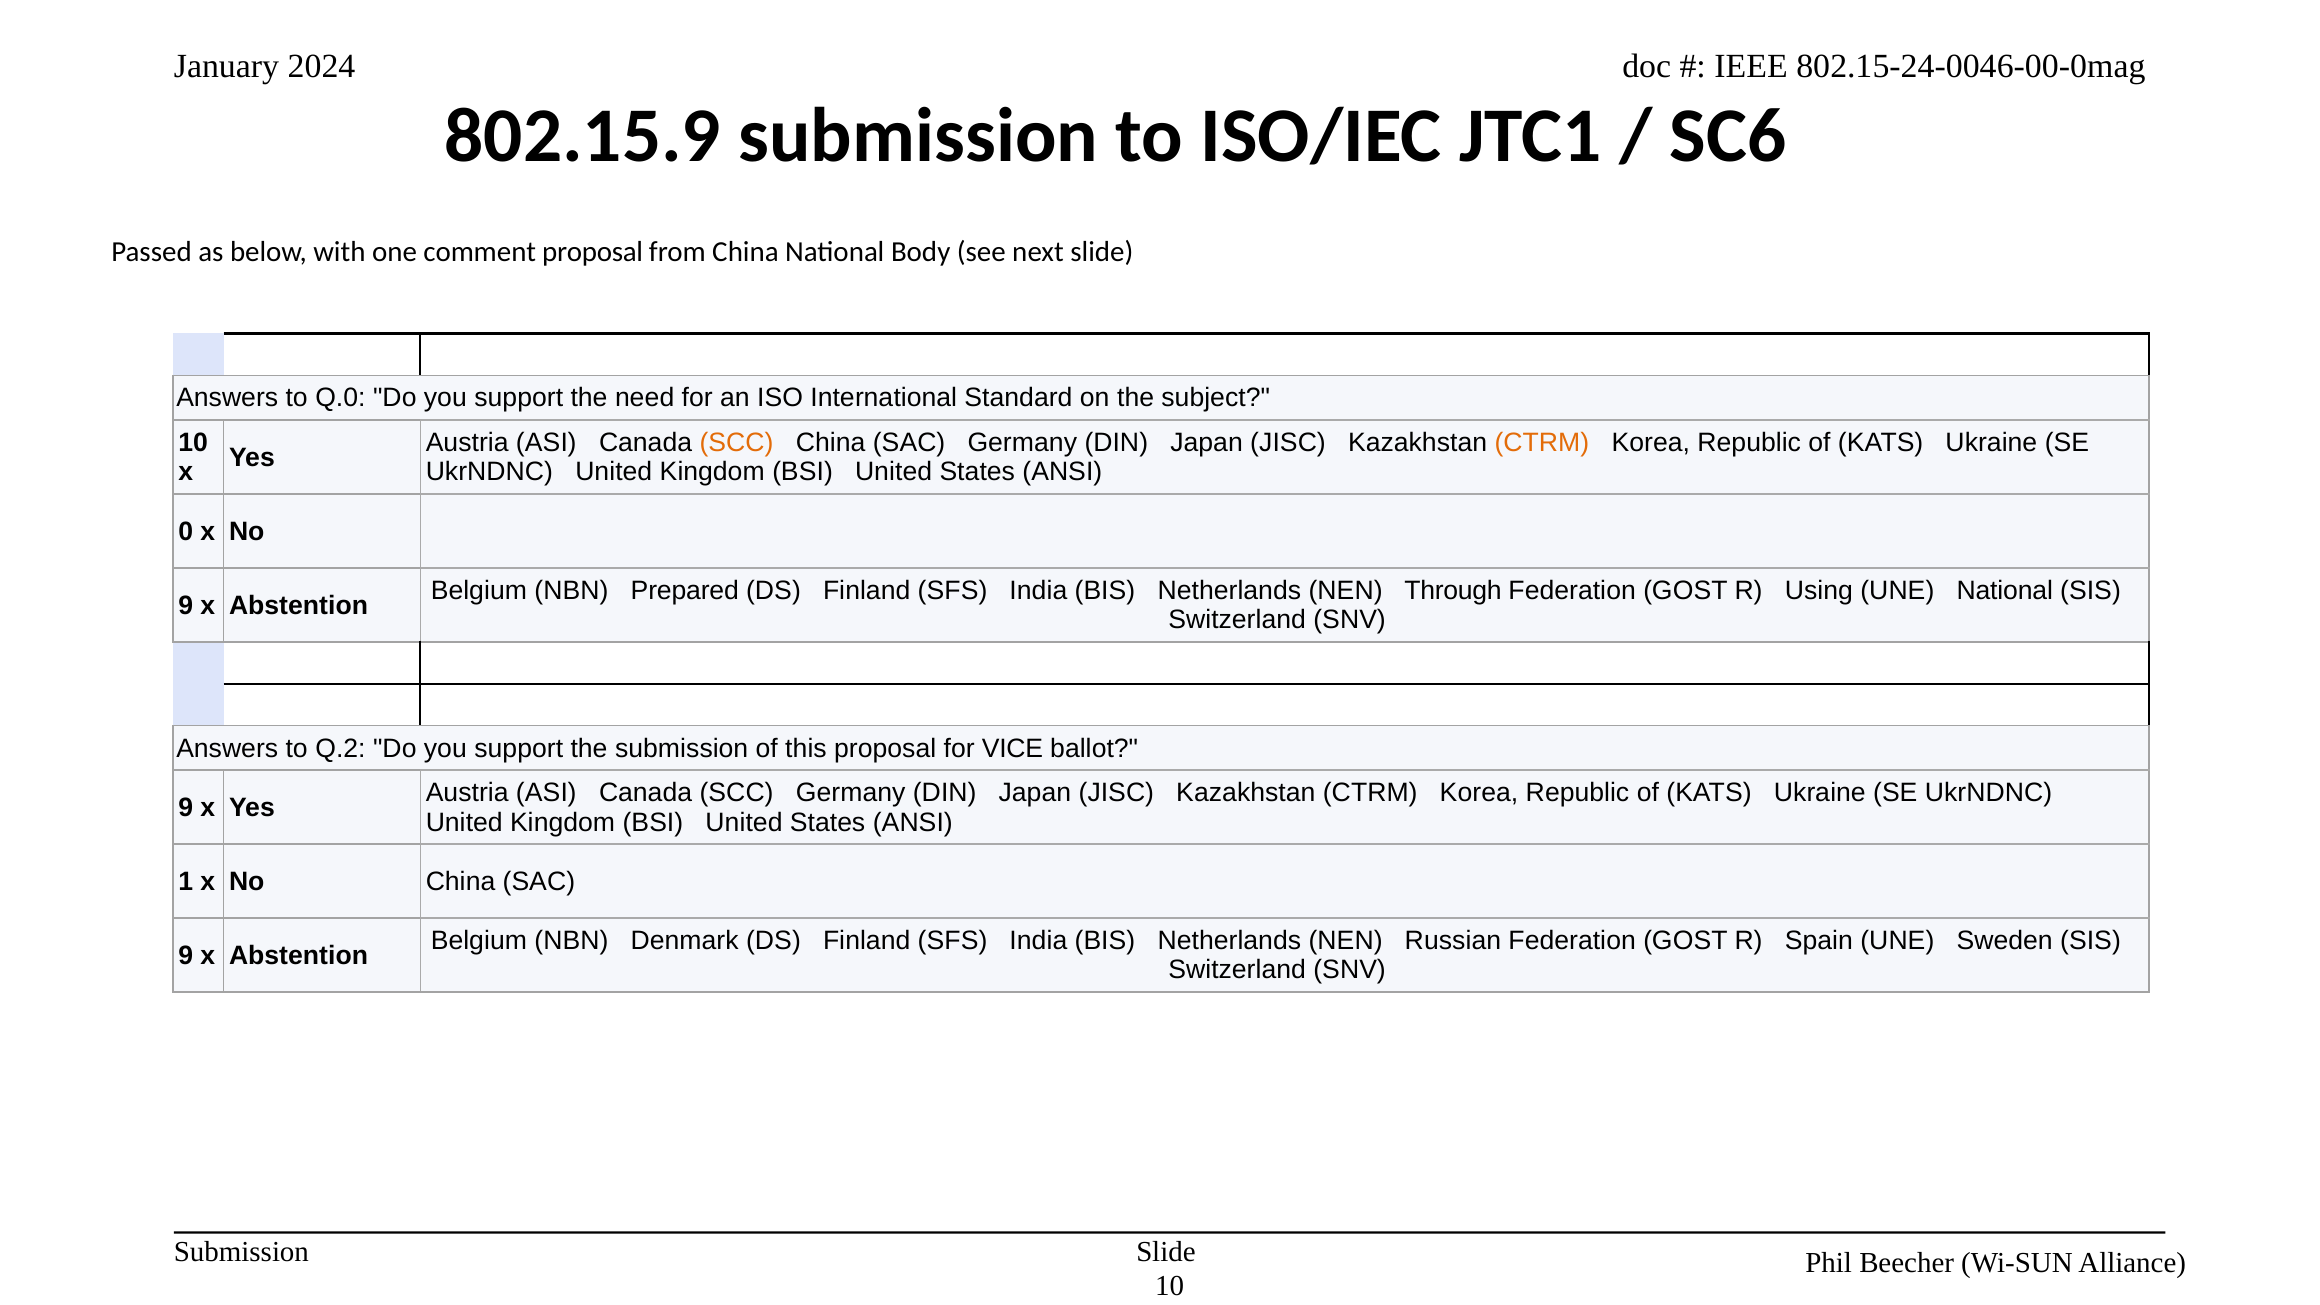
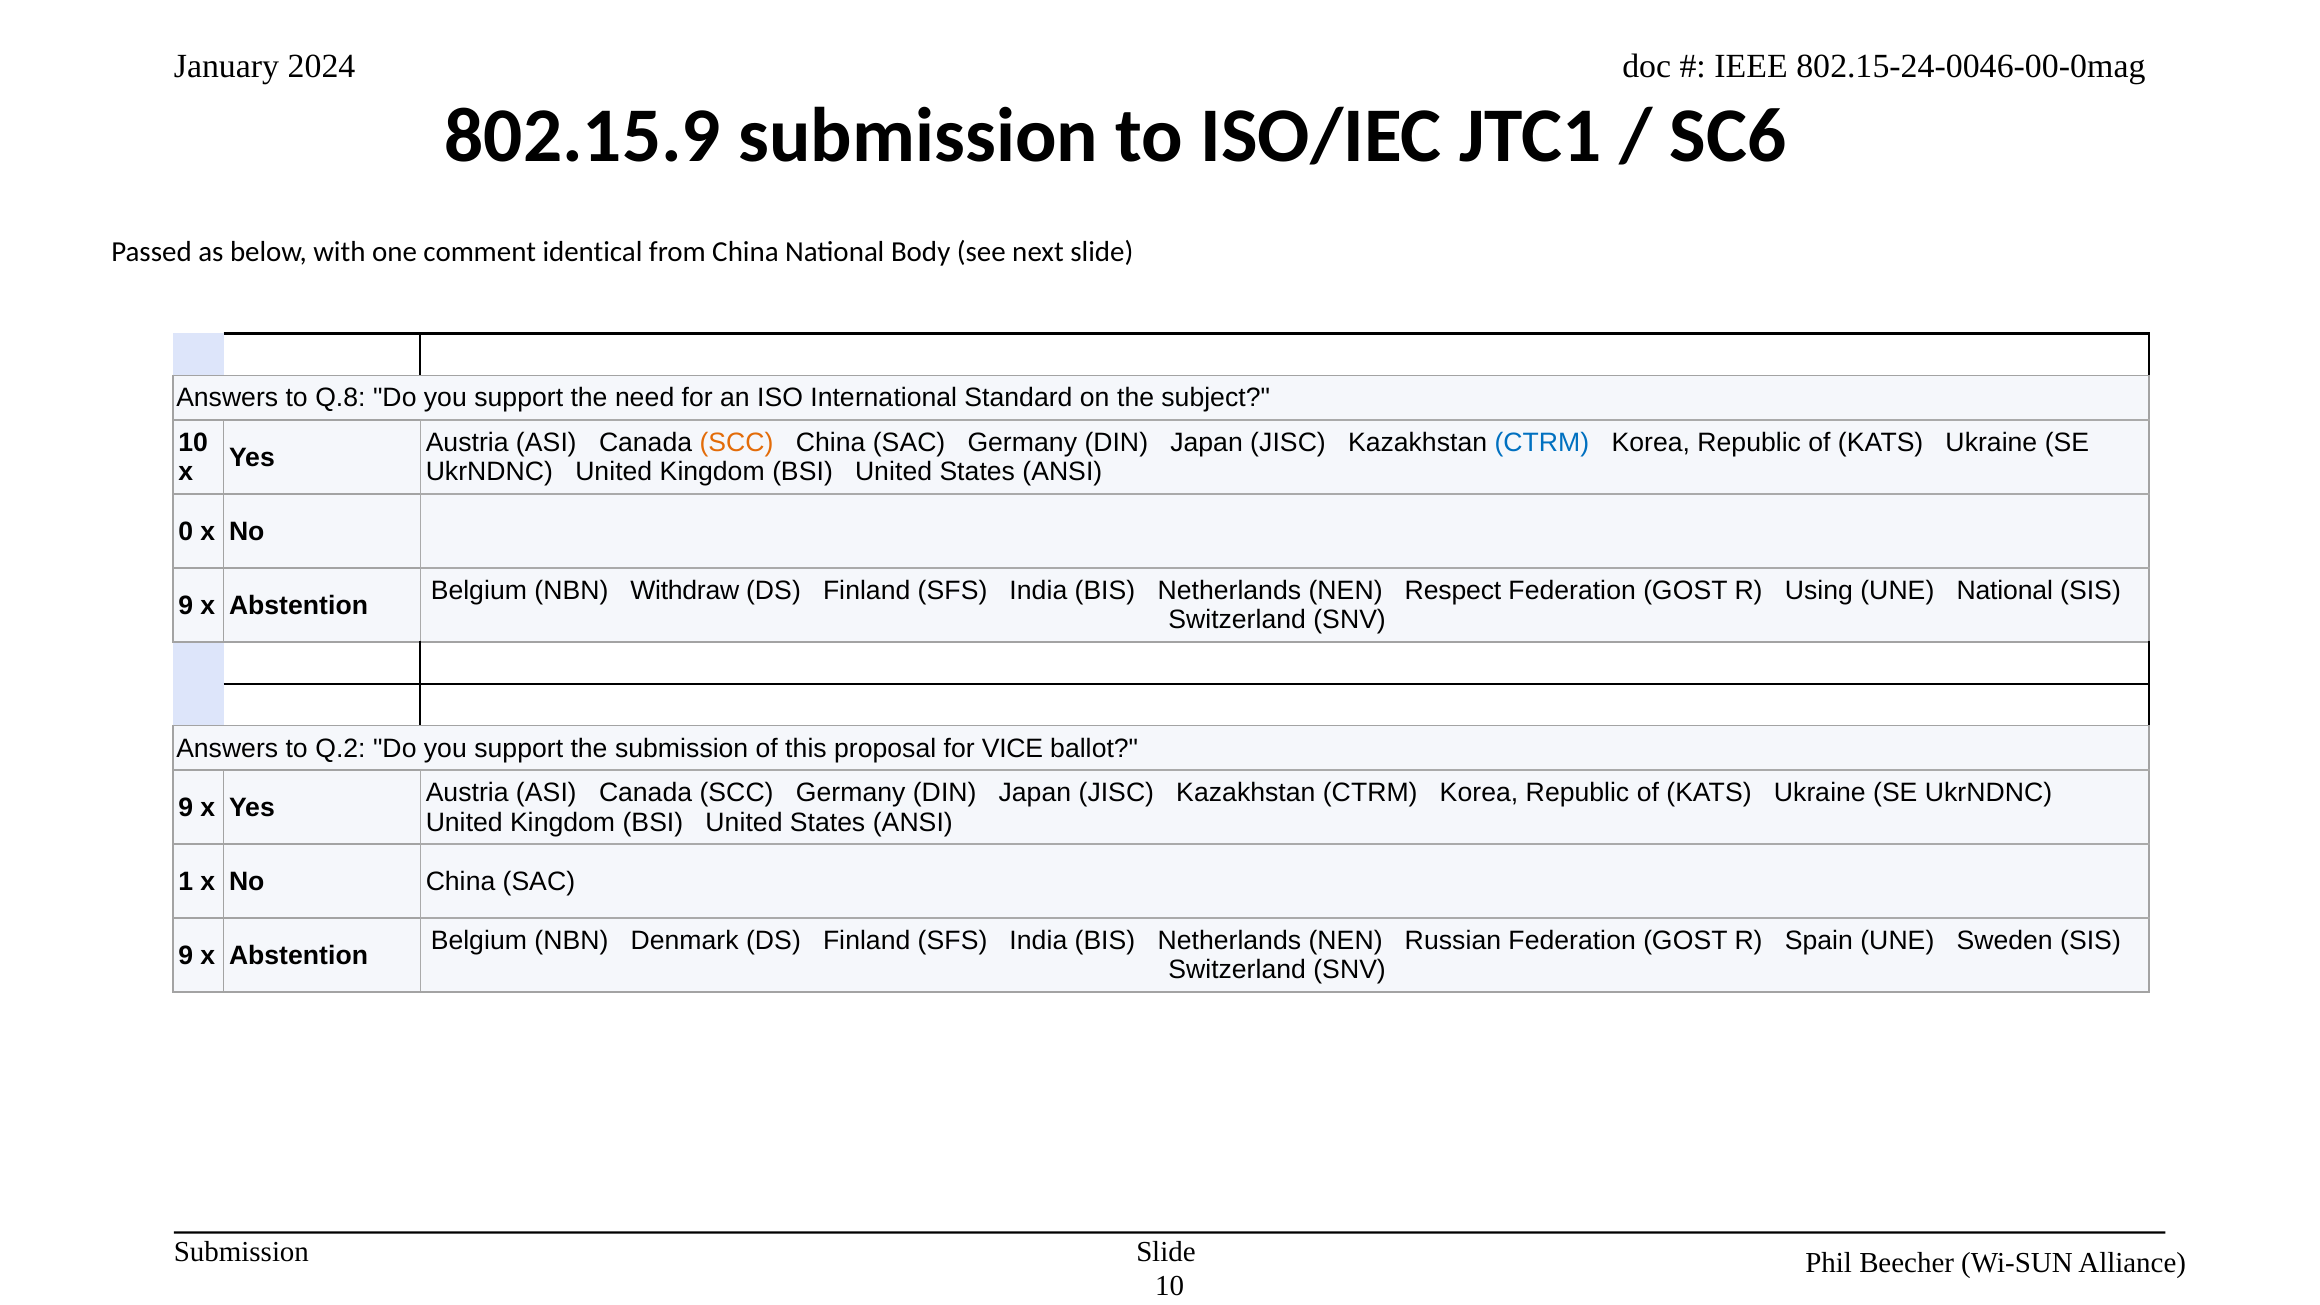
comment proposal: proposal -> identical (593, 252)
Q.0: Q.0 -> Q.8 (340, 398)
CTRM colour: orange -> blue (1542, 443)
Prepared: Prepared -> Withdraw (685, 590)
Through: Through -> Respect (1453, 590)
